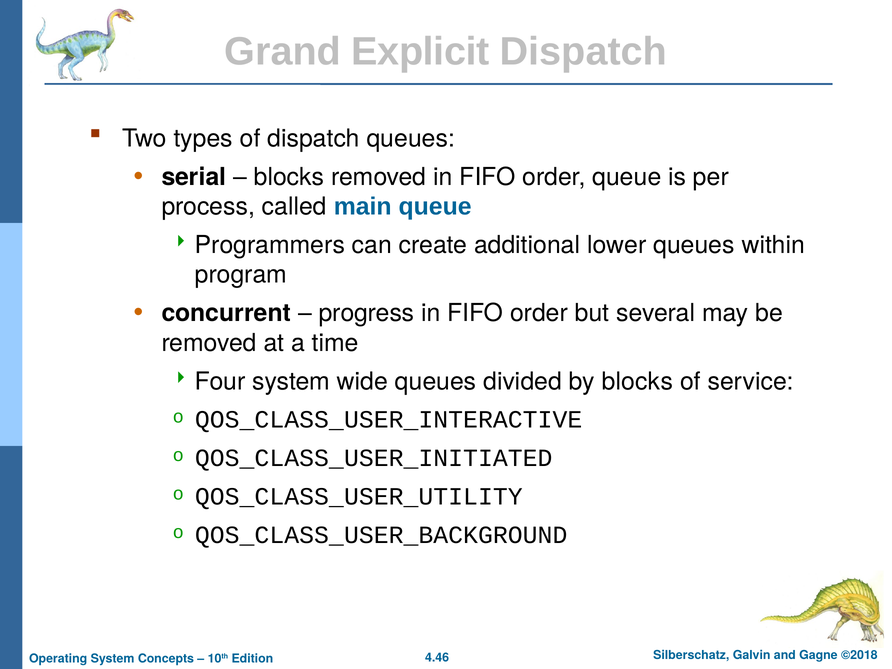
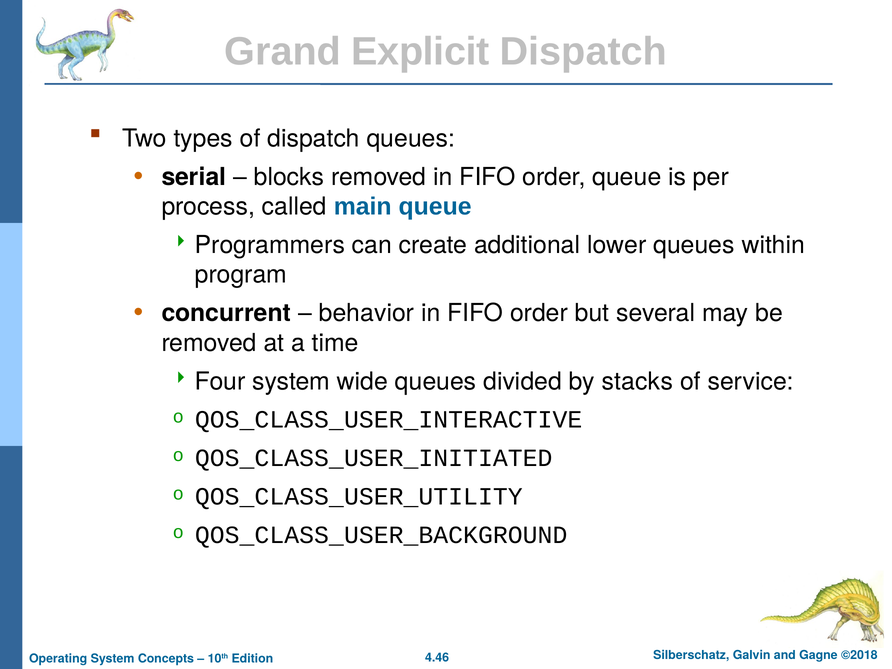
progress: progress -> behavior (366, 313)
by blocks: blocks -> stacks (637, 381)
